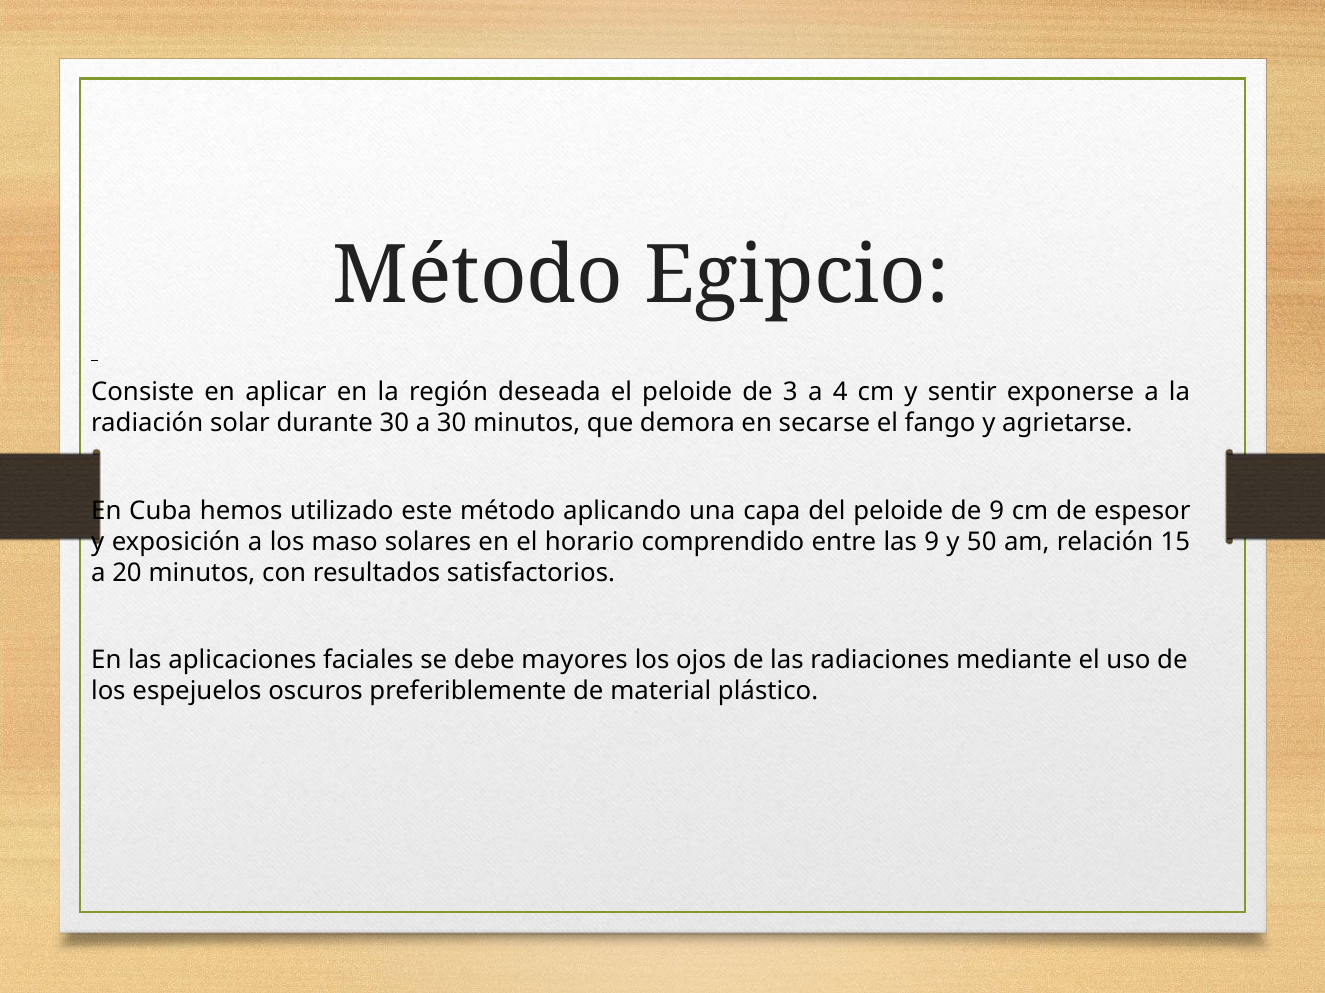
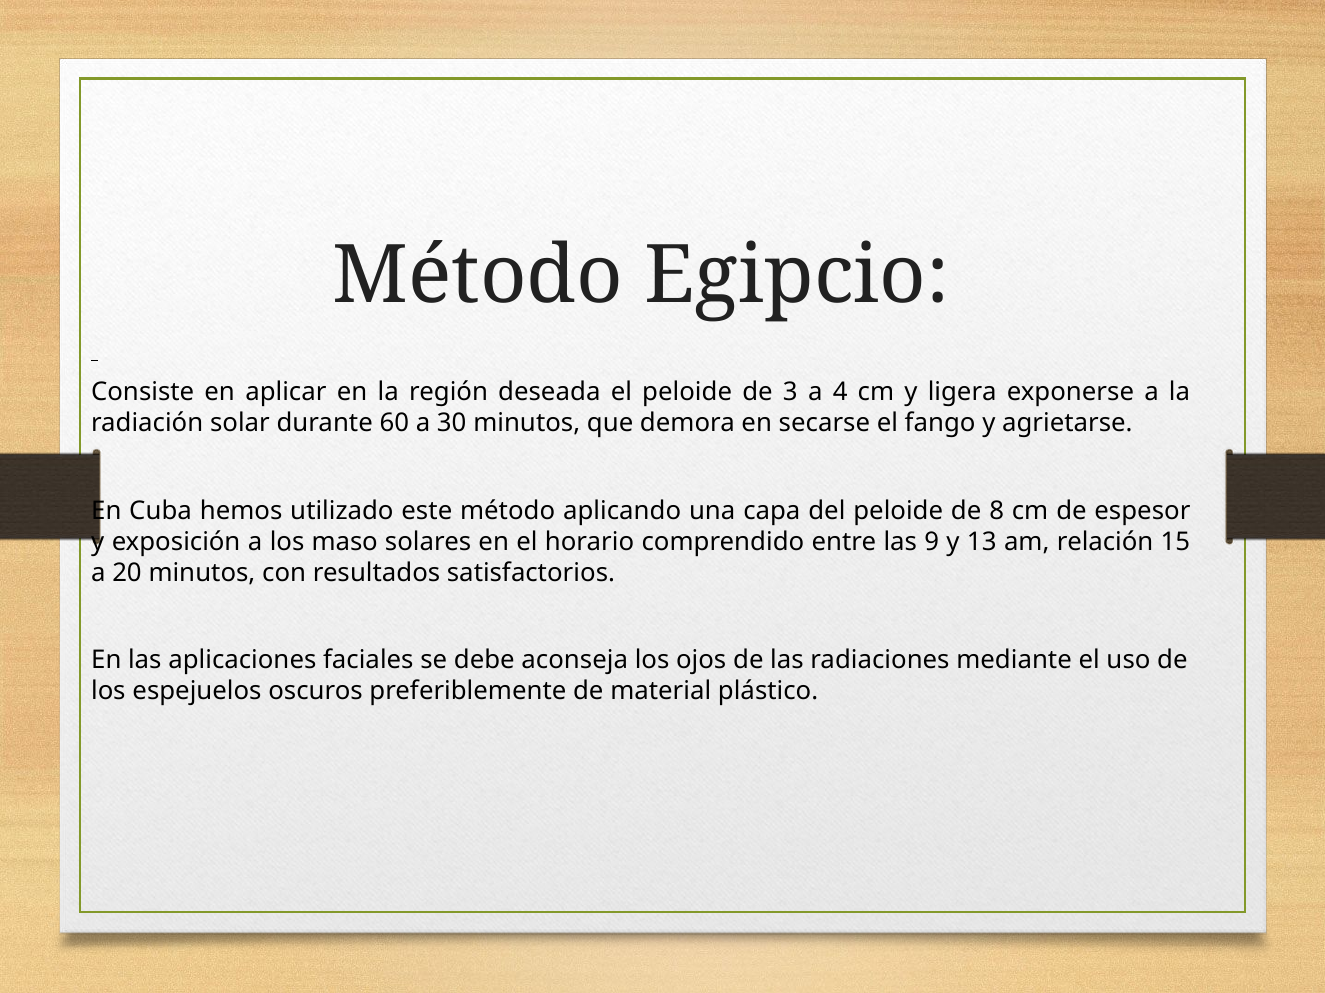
sentir: sentir -> ligera (962, 393)
durante 30: 30 -> 60 (394, 424)
de 9: 9 -> 8 (997, 511)
50: 50 -> 13 (982, 542)
mayores: mayores -> aconseja (575, 661)
